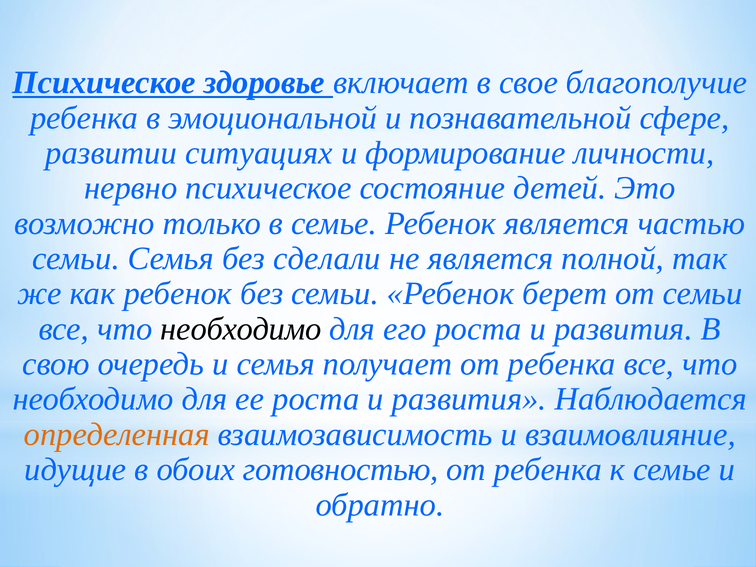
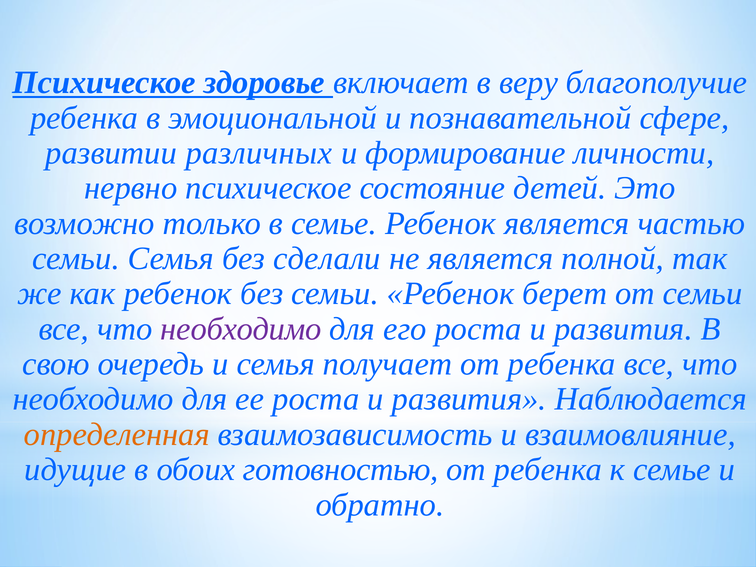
свое: свое -> веру (529, 83)
ситуациях: ситуациях -> различных (259, 153)
необходимо colour: black -> purple (241, 329)
